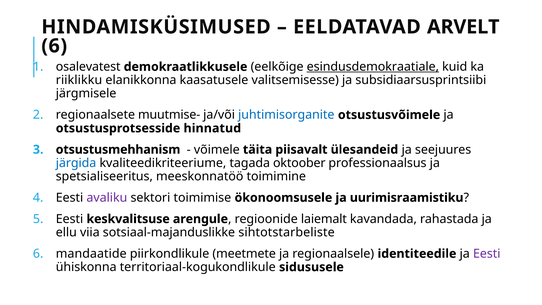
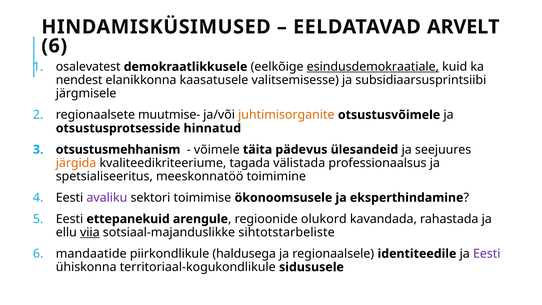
riiklikku: riiklikku -> nendest (79, 80)
juhtimisorganite colour: blue -> orange (286, 115)
piisavalt: piisavalt -> pädevus (301, 150)
järgida colour: blue -> orange (76, 163)
oktoober: oktoober -> välistada (299, 163)
uurimisraamistiku: uurimisraamistiku -> eksperthindamine (407, 198)
keskvalitsuse: keskvalitsuse -> ettepanekuid (128, 219)
laiemalt: laiemalt -> olukord (324, 219)
viia underline: none -> present (90, 232)
meetmete: meetmete -> haldusega (244, 254)
